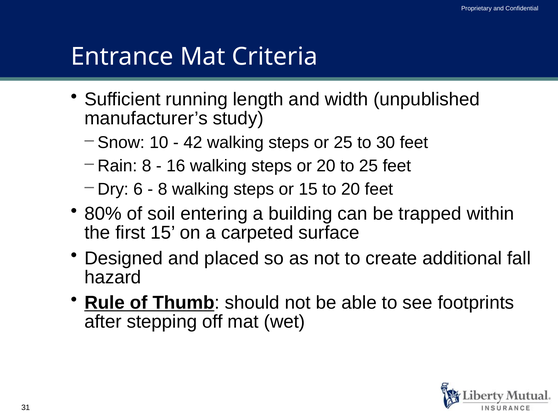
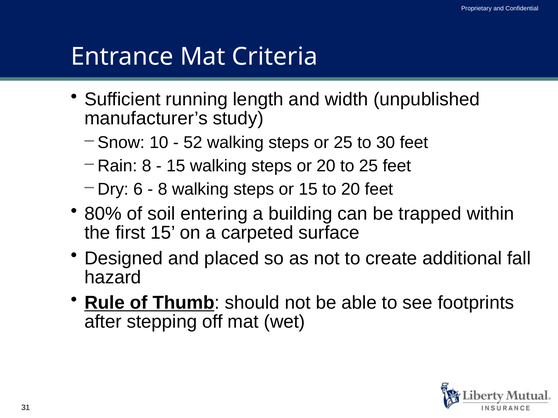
42: 42 -> 52 (193, 143)
16: 16 -> 15 (176, 166)
